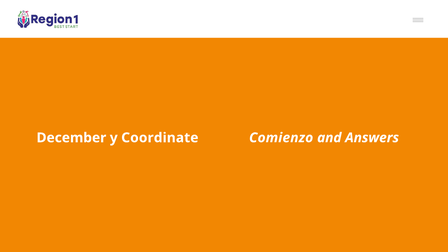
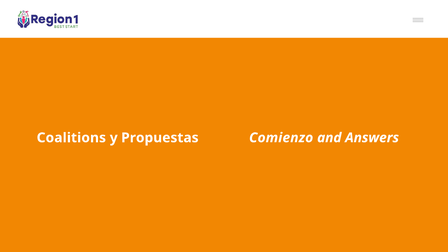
December: December -> Coalitions (71, 138)
Coordinate: Coordinate -> Propuestas (160, 138)
